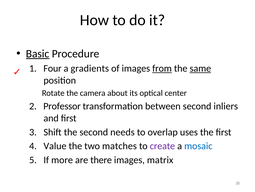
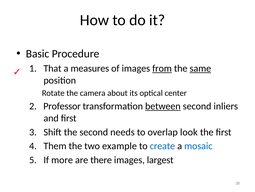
Basic underline: present -> none (38, 53)
Four: Four -> That (52, 68)
gradients: gradients -> measures (90, 68)
between underline: none -> present (163, 106)
uses: uses -> look (189, 132)
Value: Value -> Them (55, 146)
matches: matches -> example (119, 146)
create colour: purple -> blue (162, 146)
matrix: matrix -> largest (160, 159)
